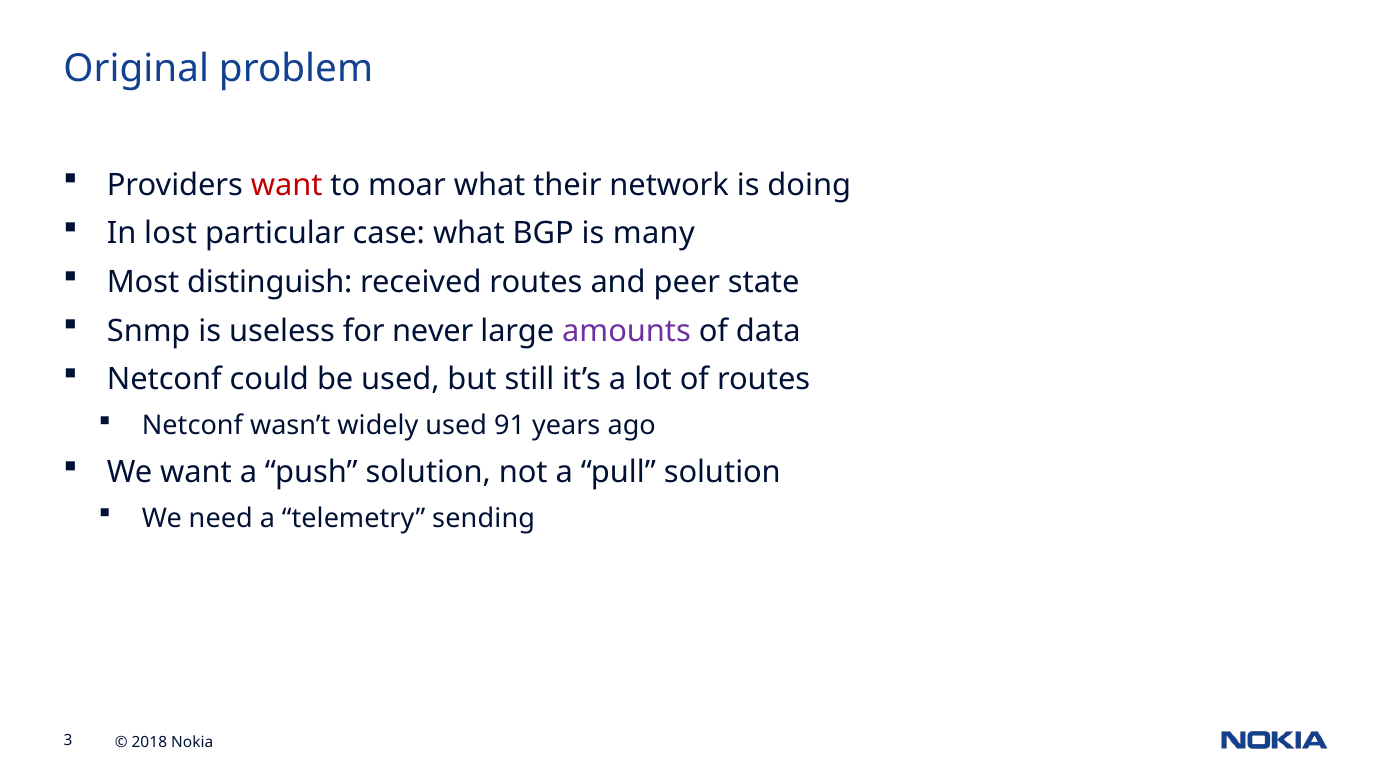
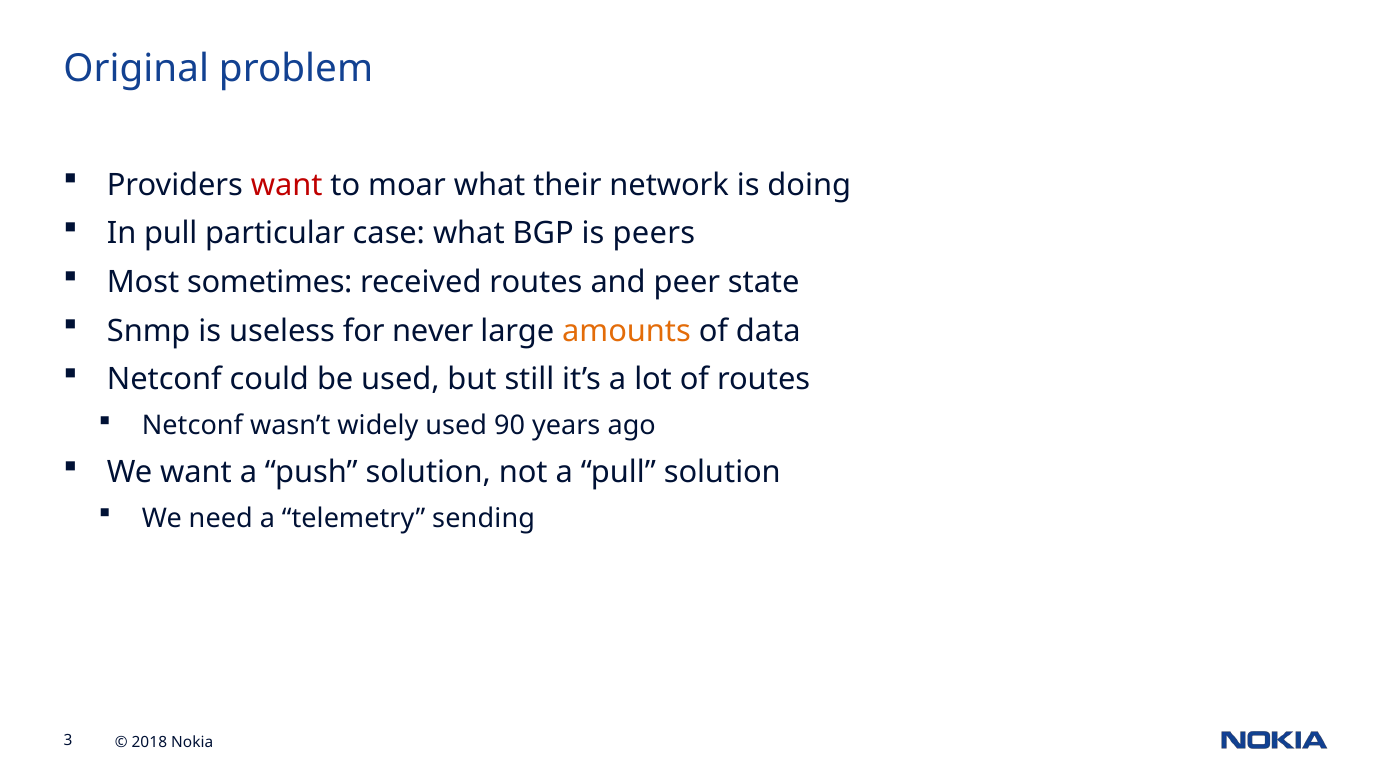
In lost: lost -> pull (171, 234)
many: many -> peers (654, 234)
distinguish: distinguish -> sometimes (270, 282)
amounts colour: purple -> orange (627, 331)
91: 91 -> 90 (510, 426)
